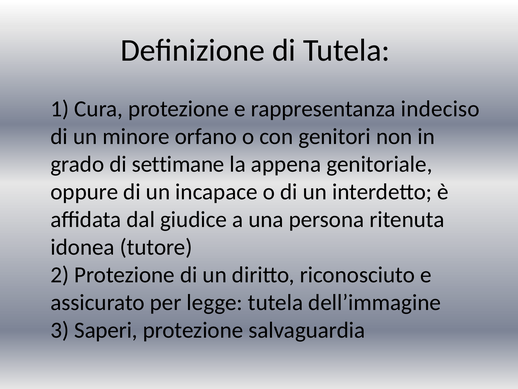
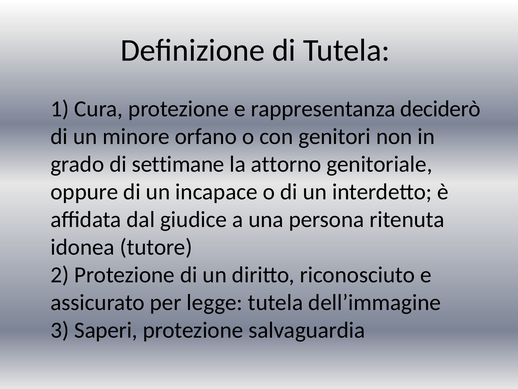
indeciso: indeciso -> deciderò (440, 109)
appena: appena -> attorno (286, 164)
